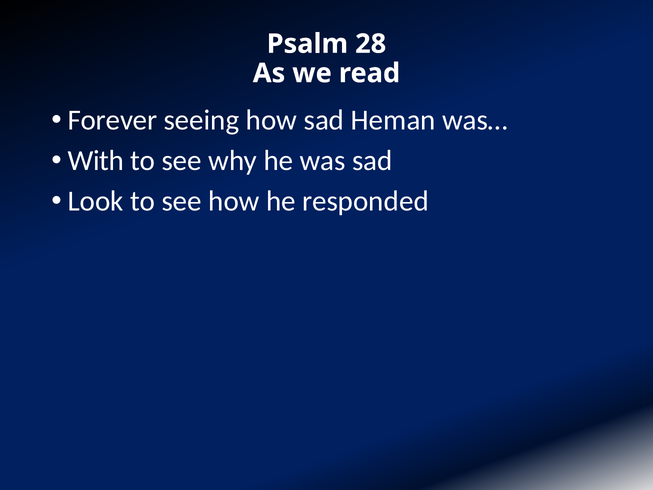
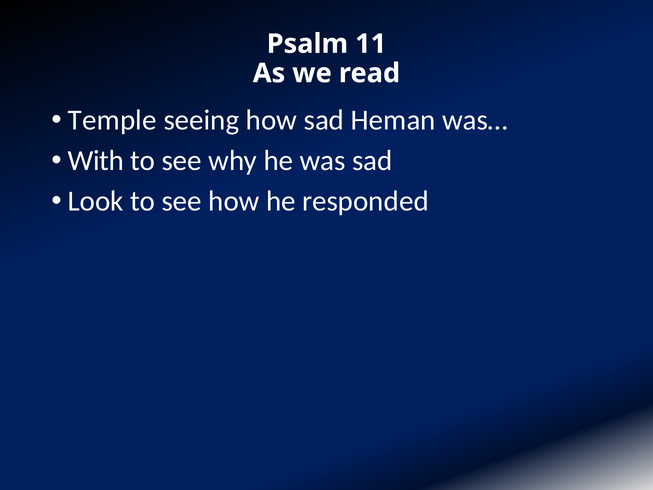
28: 28 -> 11 (371, 44)
Forever: Forever -> Temple (112, 120)
